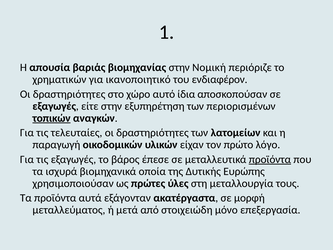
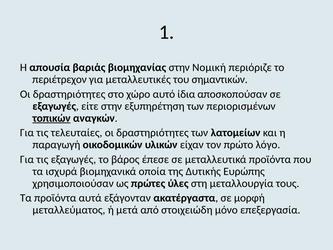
χρηματικών: χρηματικών -> περιέτρεχον (59, 79)
ικανοποιητικό: ικανοποιητικό -> μεταλλευτικές (138, 79)
ενδιαφέρον: ενδιαφέρον -> σημαντικών (220, 79)
προϊόντα underline: present -> none (270, 159)
